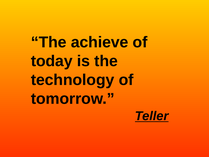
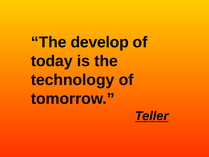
achieve: achieve -> develop (100, 42)
